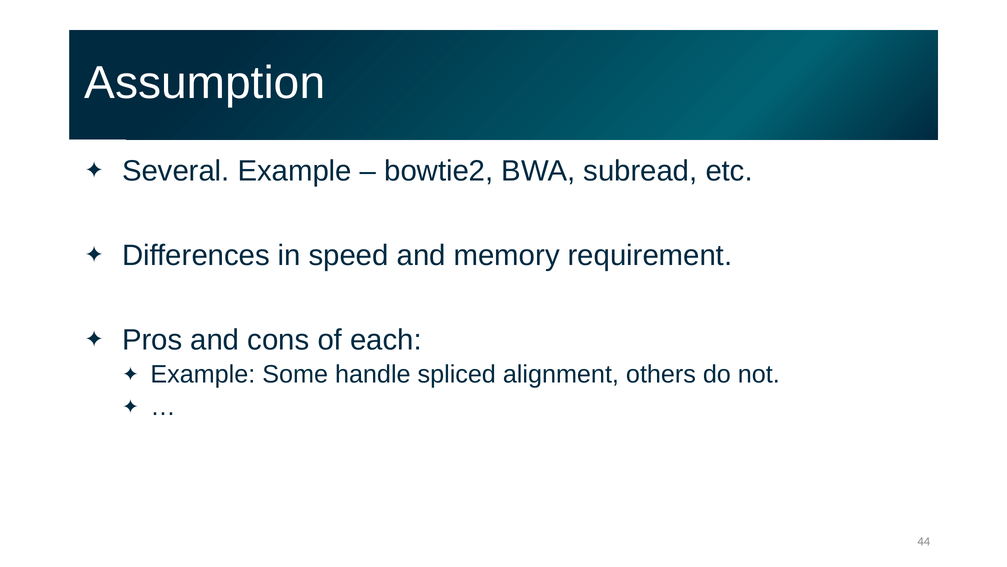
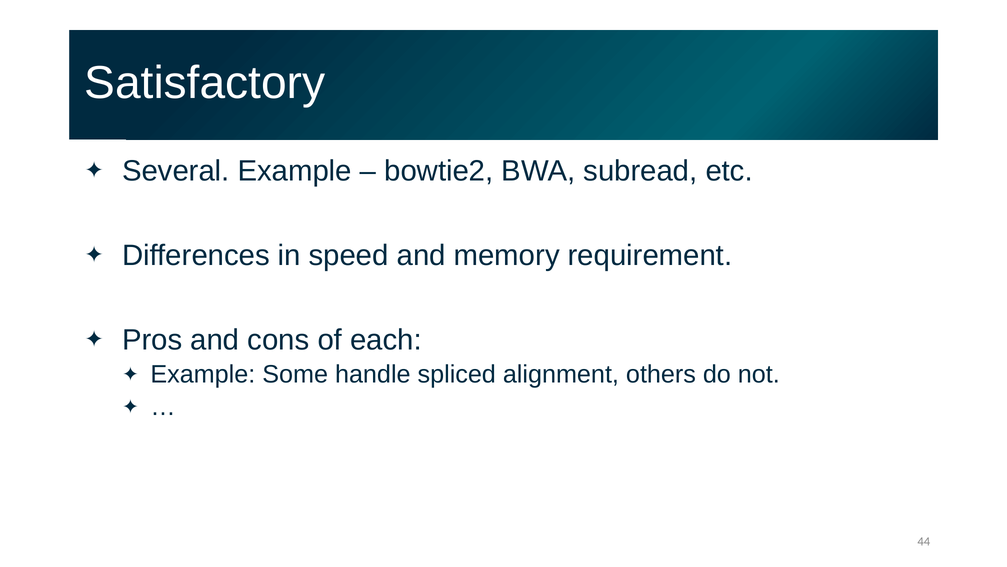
Assumption: Assumption -> Satisfactory (205, 83)
